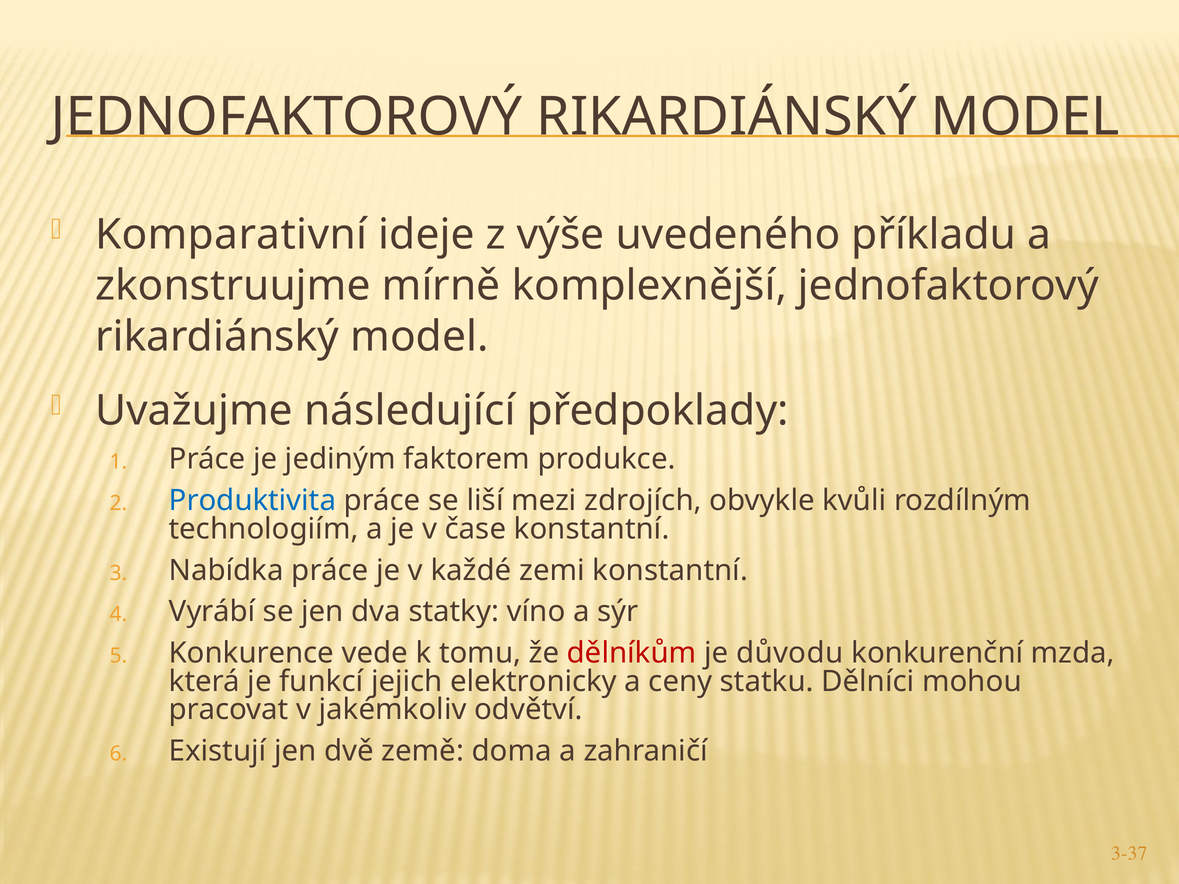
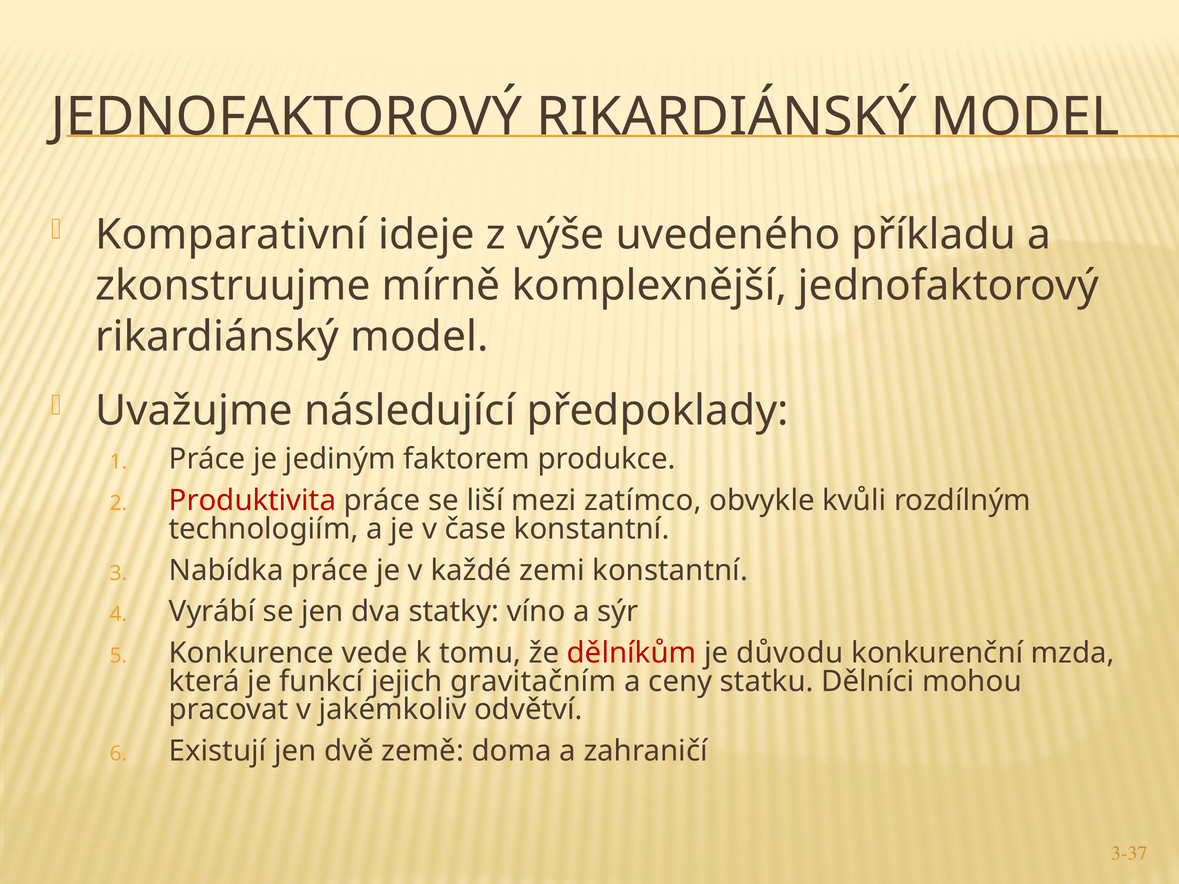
Produktivita colour: blue -> red (252, 501)
zdrojích: zdrojích -> zatímco (643, 501)
elektronicky: elektronicky -> gravitačním (533, 682)
